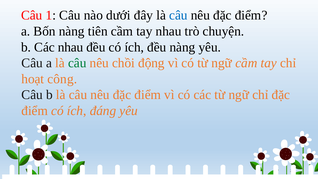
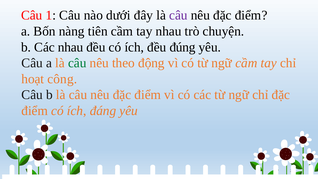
câu colour: blue -> purple (178, 15)
đều nàng: nàng -> đúng (183, 47)
chồi: chồi -> theo (123, 63)
